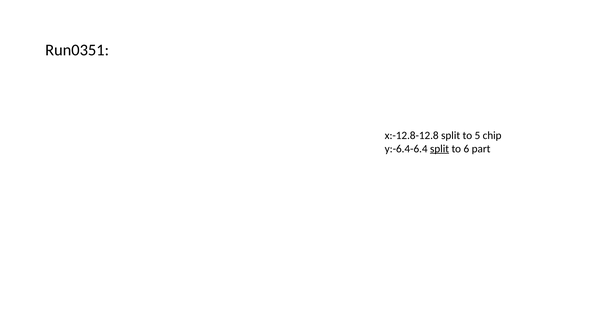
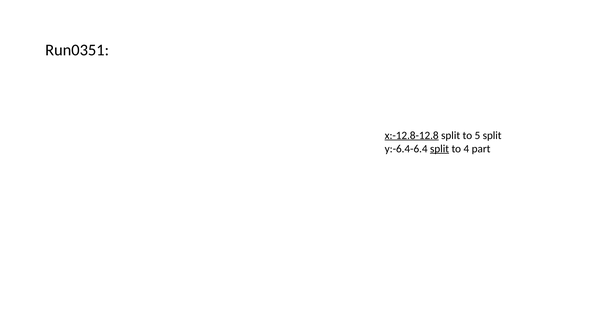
x:-12.8-12.8 underline: none -> present (412, 135)
5 chip: chip -> split (492, 135)
6: 6 -> 4 (466, 149)
